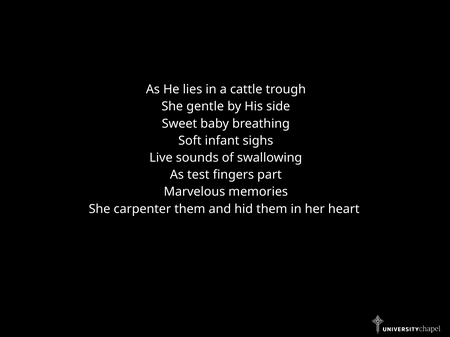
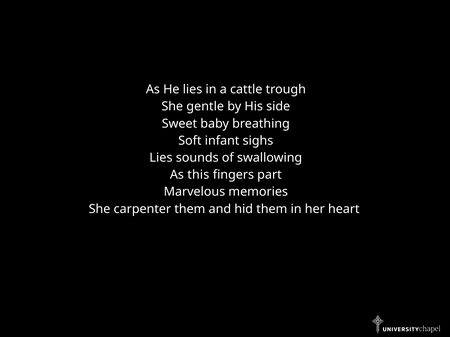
Live: Live -> Lies (161, 158)
test: test -> this (198, 175)
